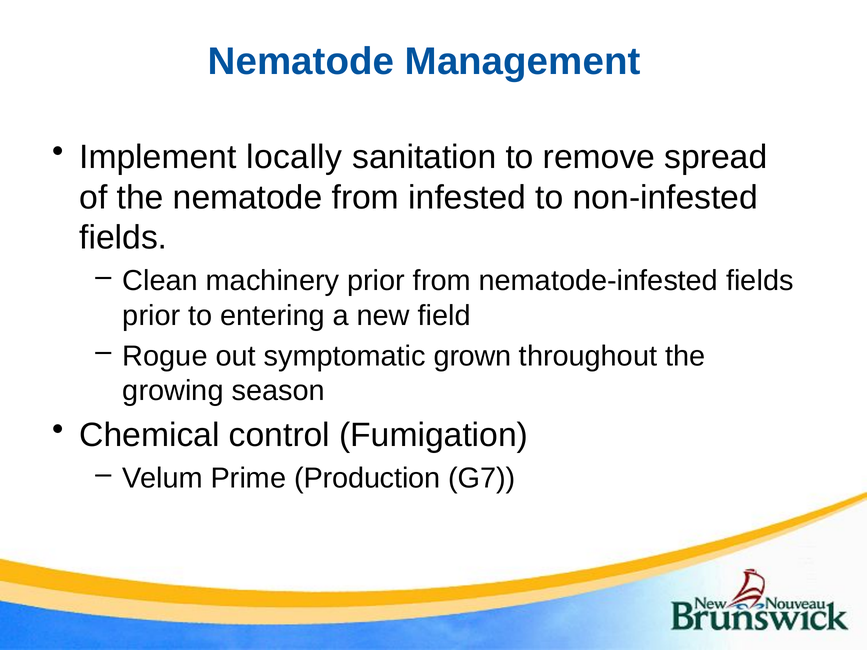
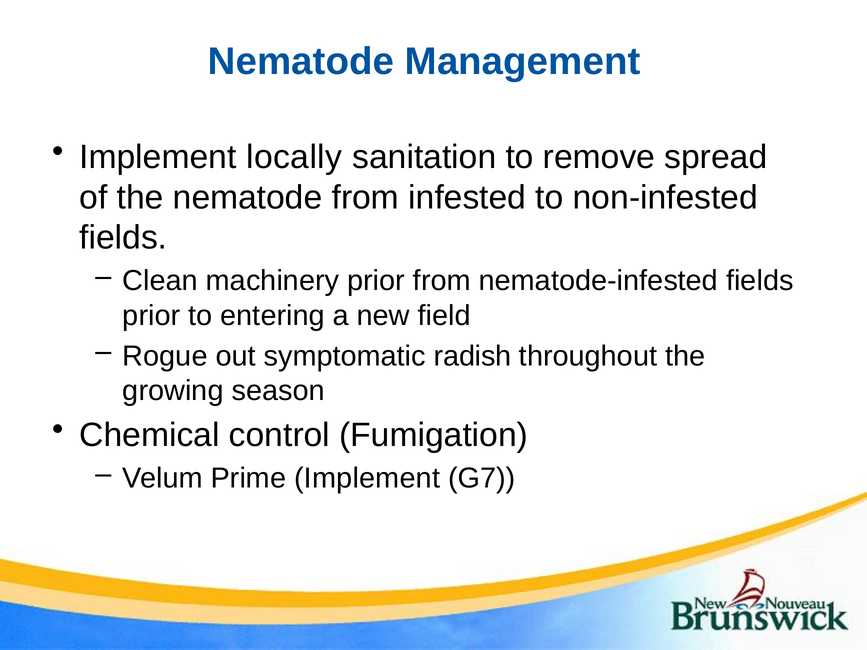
grown: grown -> radish (473, 356)
Prime Production: Production -> Implement (367, 478)
